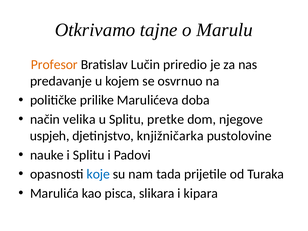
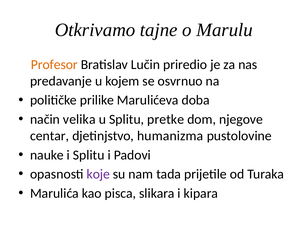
uspjeh: uspjeh -> centar (50, 136)
knjižničarka: knjižničarka -> humanizma (170, 136)
koje colour: blue -> purple (98, 174)
